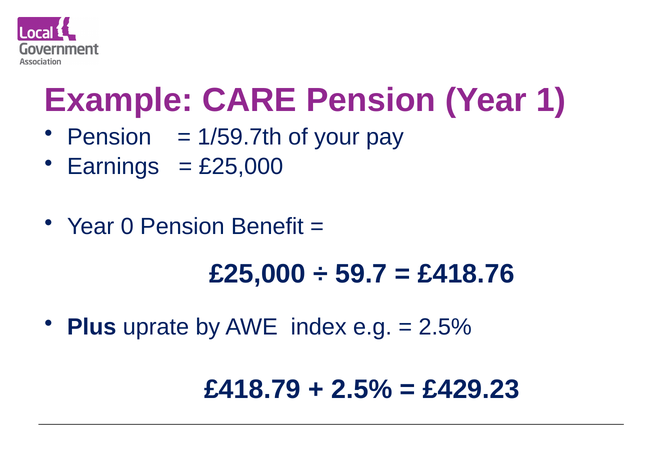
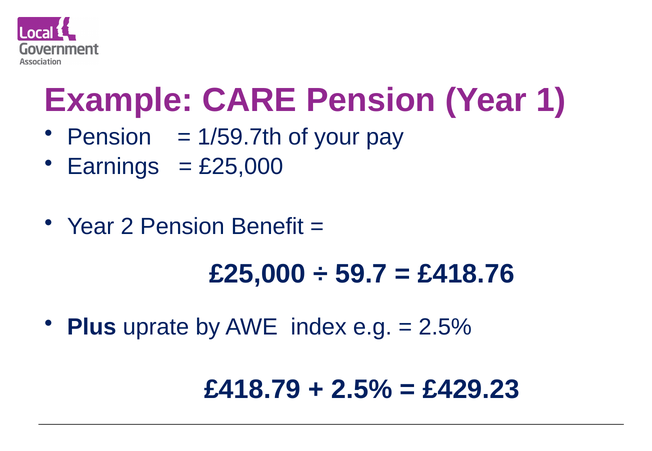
0: 0 -> 2 (127, 227)
